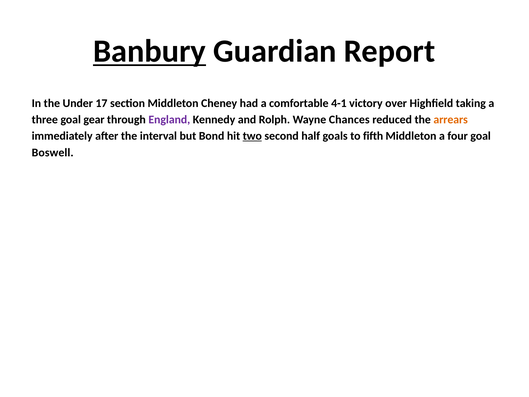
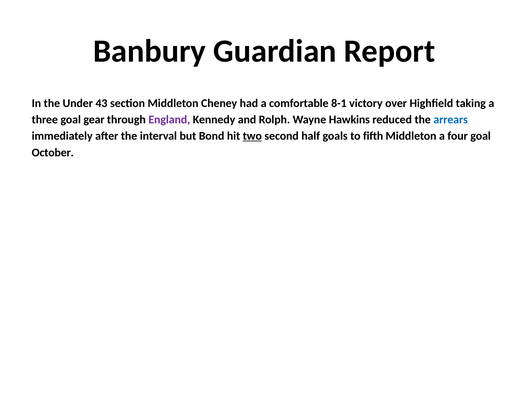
Banbury underline: present -> none (149, 51)
17: 17 -> 43 (102, 103)
4-1: 4-1 -> 8-1 (339, 103)
Chances: Chances -> Hawkins (349, 120)
arrears colour: orange -> blue (451, 120)
Boswell: Boswell -> October (53, 152)
